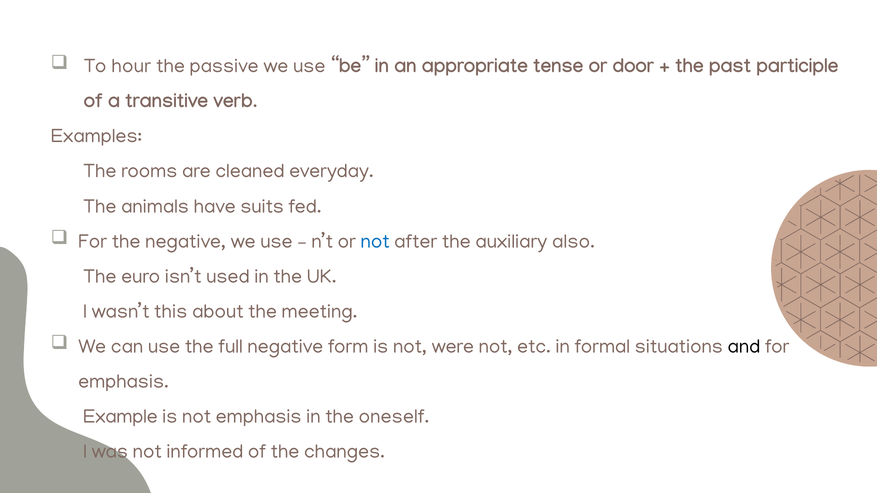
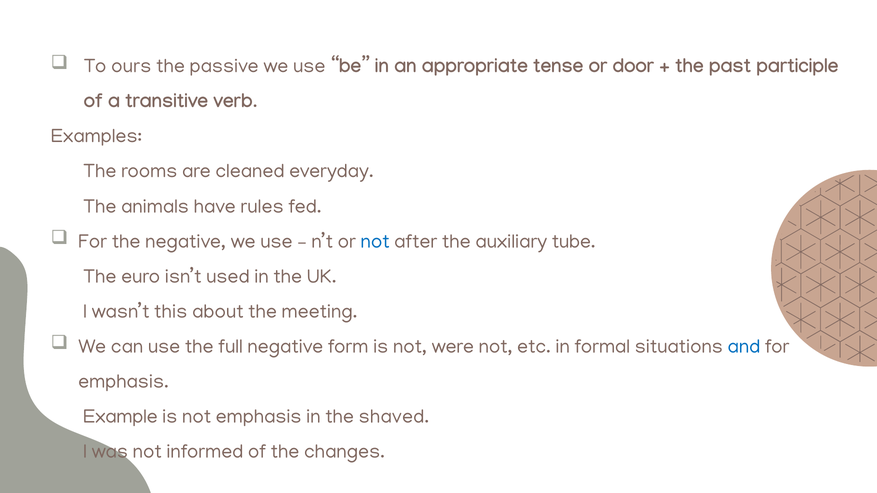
hour: hour -> ours (131, 66)
suits: suits -> rules (262, 206)
also: also -> tube (574, 241)
and colour: black -> blue (744, 346)
oneself: oneself -> shaved (394, 417)
